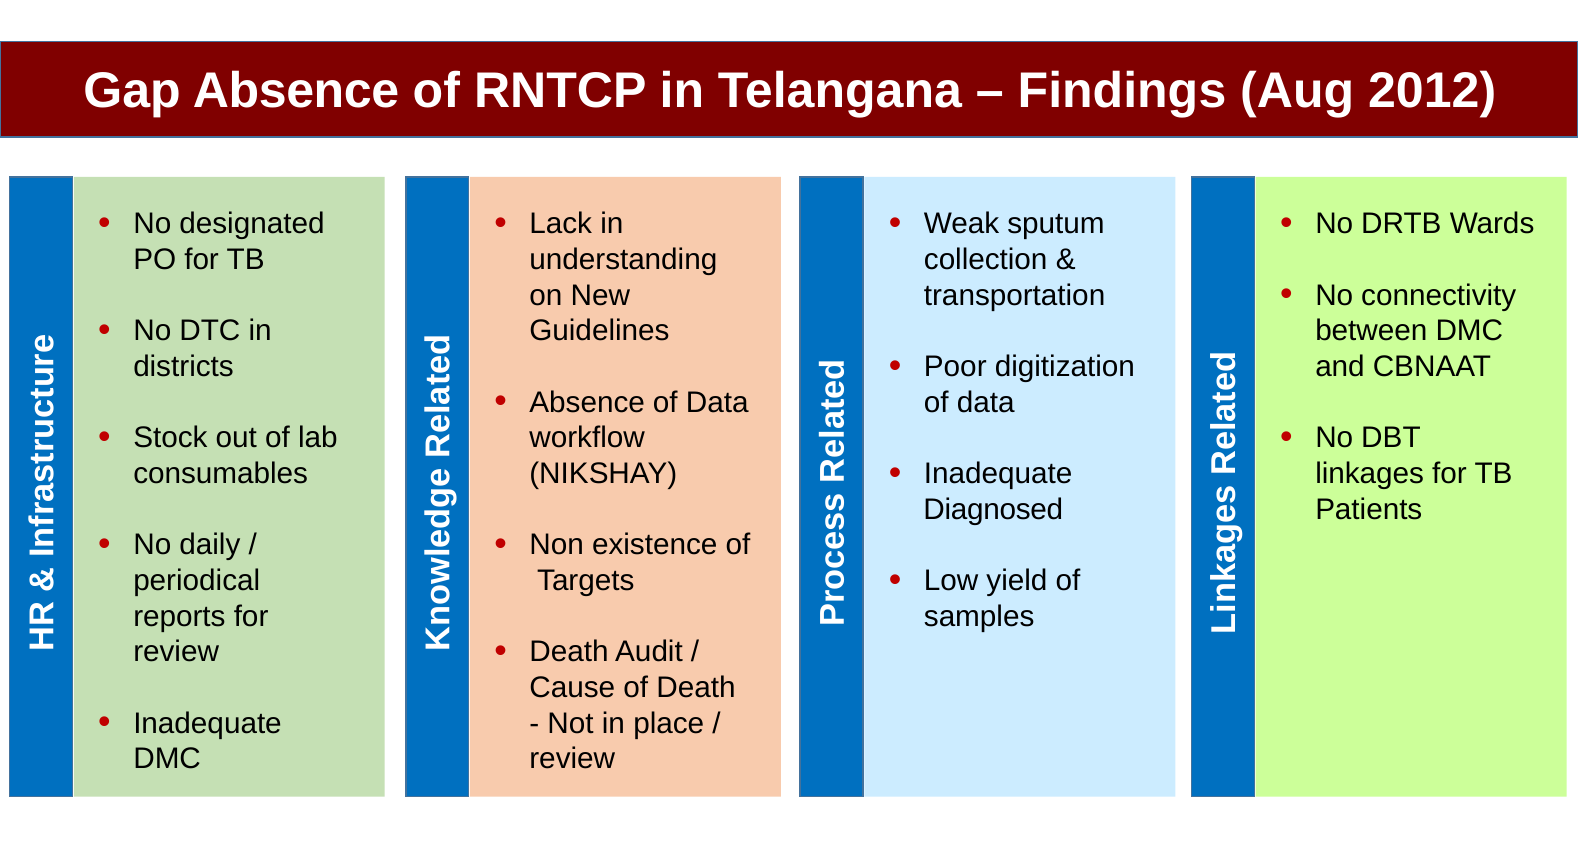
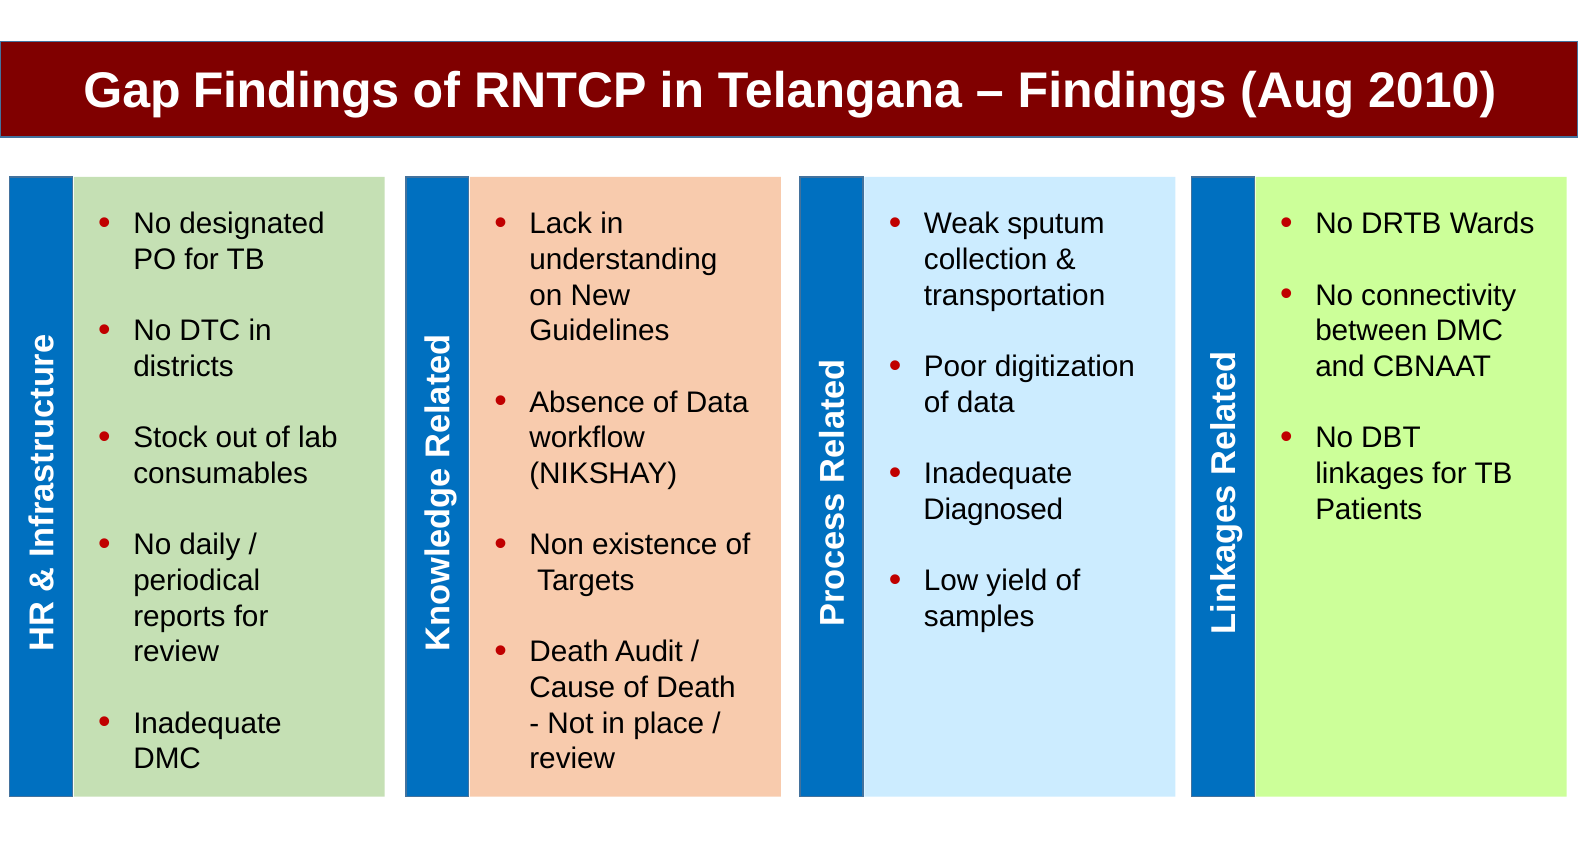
Gap Absence: Absence -> Findings (296, 91)
2012: 2012 -> 2010 (1432, 91)
